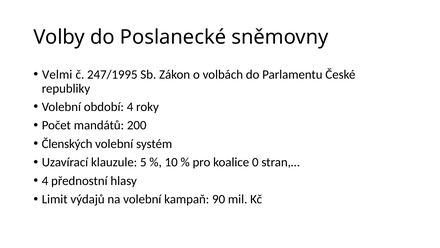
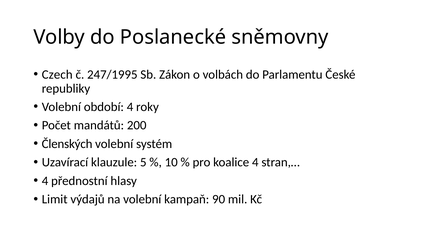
Velmi: Velmi -> Czech (57, 74)
koalice 0: 0 -> 4 (255, 162)
